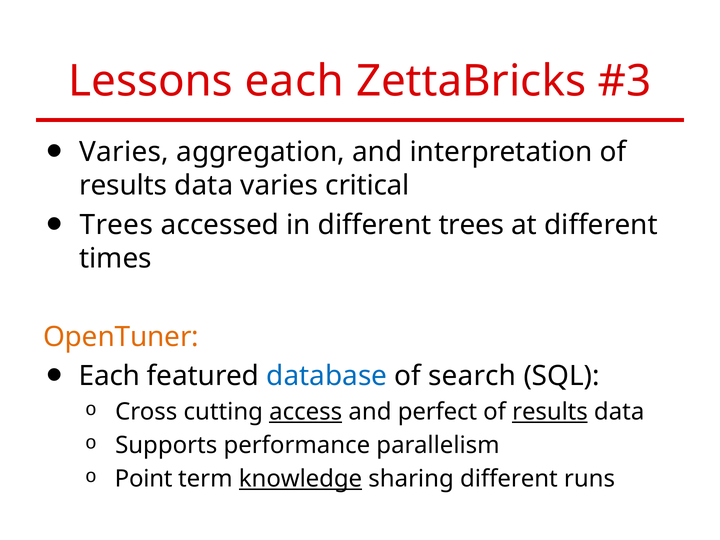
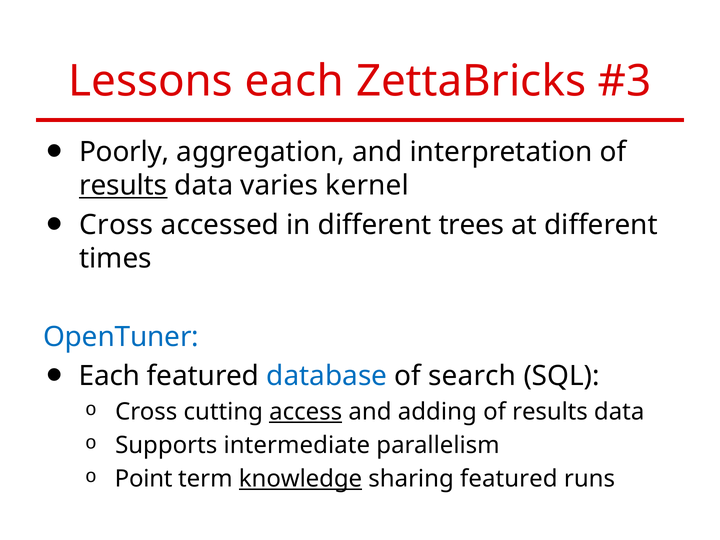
Varies: Varies -> Poorly (124, 152)
results underline: none -> present (123, 186)
critical: critical -> kernel (367, 186)
Trees: Trees -> Cross (116, 225)
OpenTuner colour: orange -> blue (121, 337)
perfect: perfect -> adding (437, 412)
results underline: present -> none (550, 412)
performance: performance -> intermediate (297, 445)
sharing different: different -> featured (509, 479)
